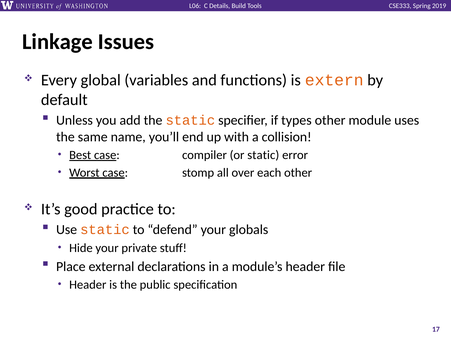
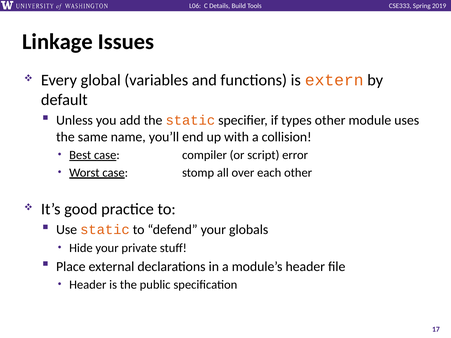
or static: static -> script (263, 155)
